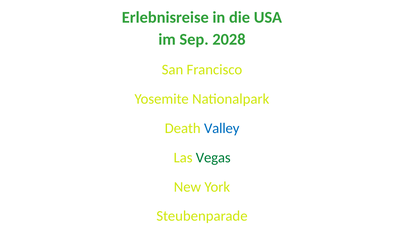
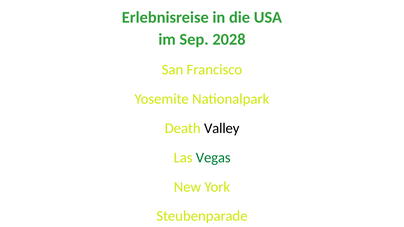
Valley colour: blue -> black (222, 128)
